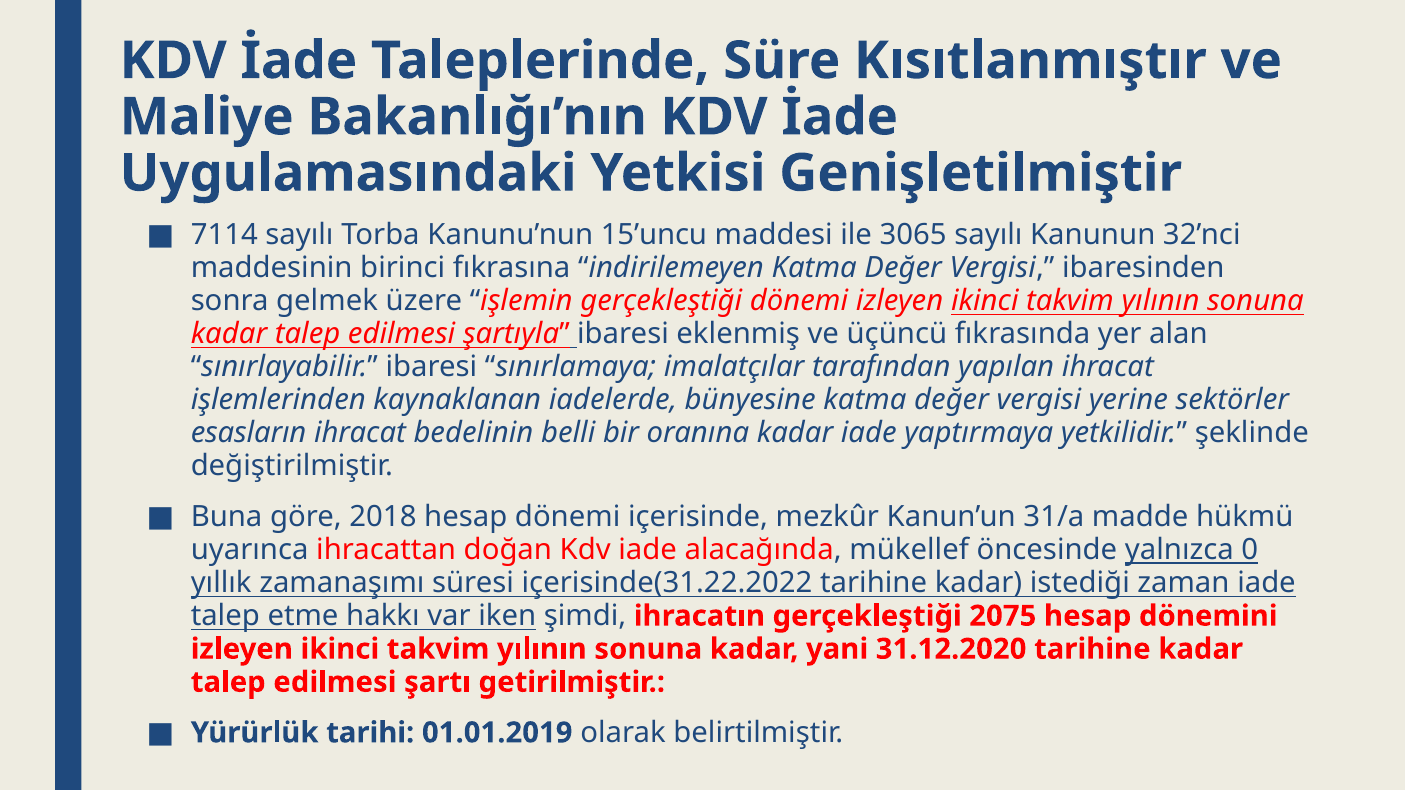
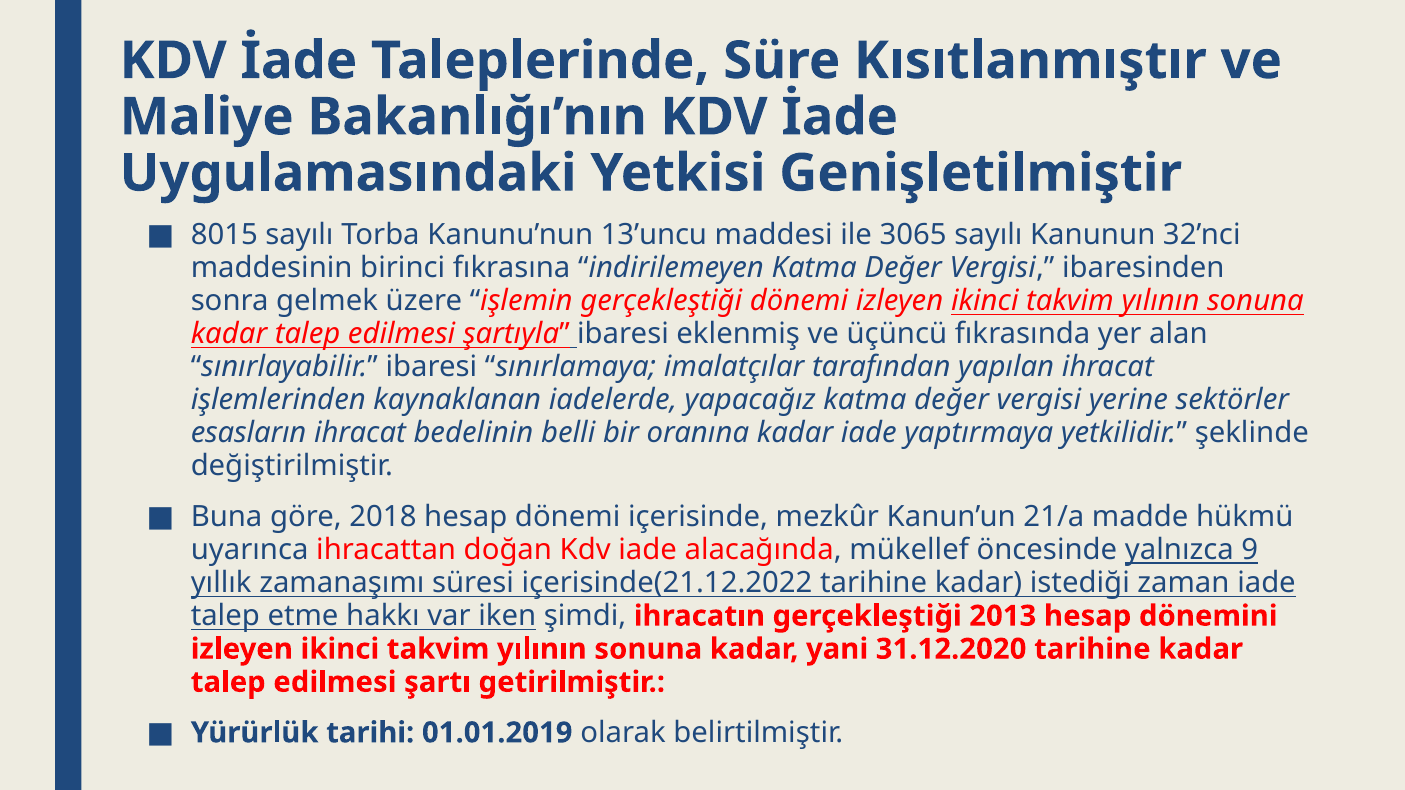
7114: 7114 -> 8015 (224, 235)
15’uncu: 15’uncu -> 13’uncu (654, 235)
bünyesine: bünyesine -> yapacağız (750, 400)
31/a: 31/a -> 21/a (1054, 517)
0: 0 -> 9 (1250, 550)
içerisinde(31.22.2022: içerisinde(31.22.2022 -> içerisinde(21.12.2022 (667, 583)
2075: 2075 -> 2013 (1003, 616)
